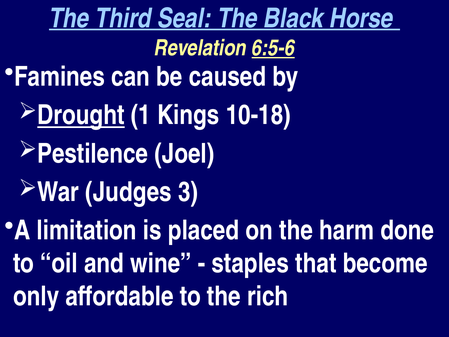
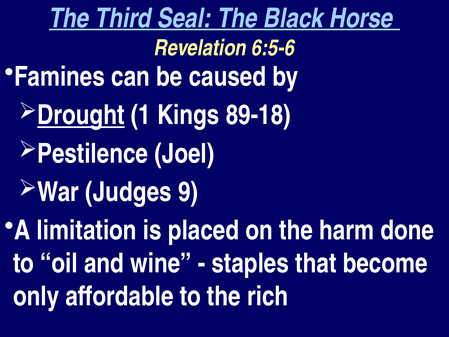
6:5-6 underline: present -> none (273, 48)
10-18: 10-18 -> 89-18 (258, 115)
3: 3 -> 9 (188, 192)
